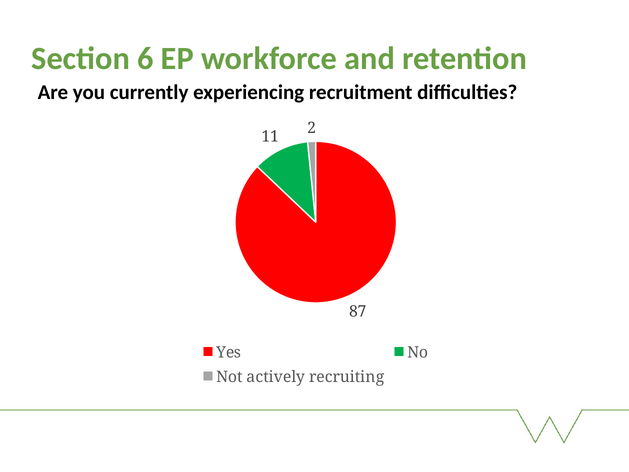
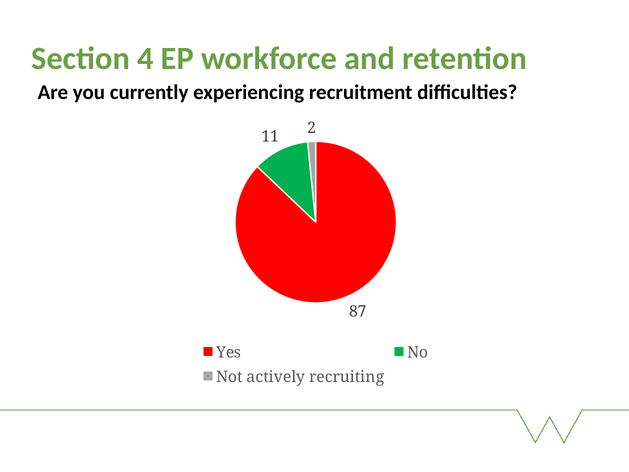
6: 6 -> 4 (145, 59)
